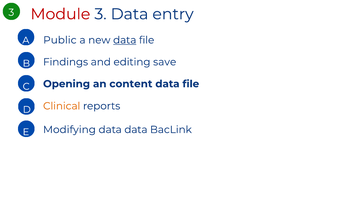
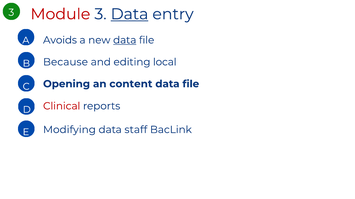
Data underline: none -> present (130, 14)
Public: Public -> Avoids (60, 40)
Findings: Findings -> Because (66, 62)
save: save -> local (165, 62)
Clinical colour: orange -> red (62, 106)
data data: data -> staff (136, 130)
